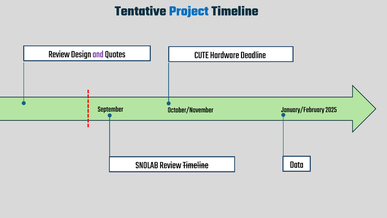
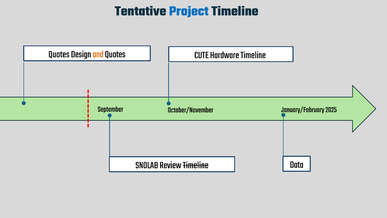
Review: Review -> Quotes (59, 54)
and colour: purple -> orange (98, 54)
Hardware Deadline: Deadline -> Timeline (253, 55)
